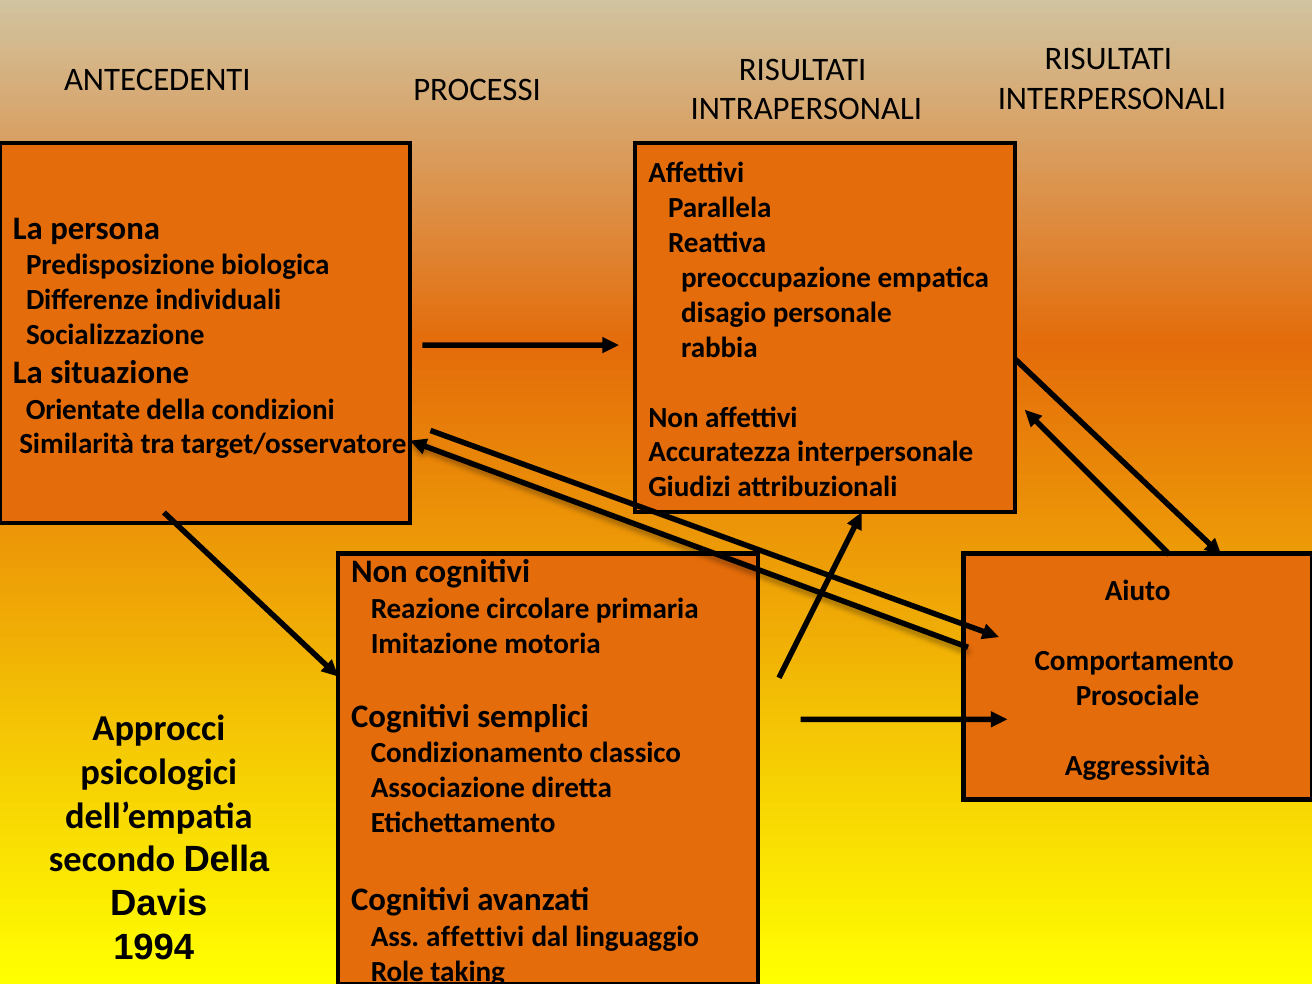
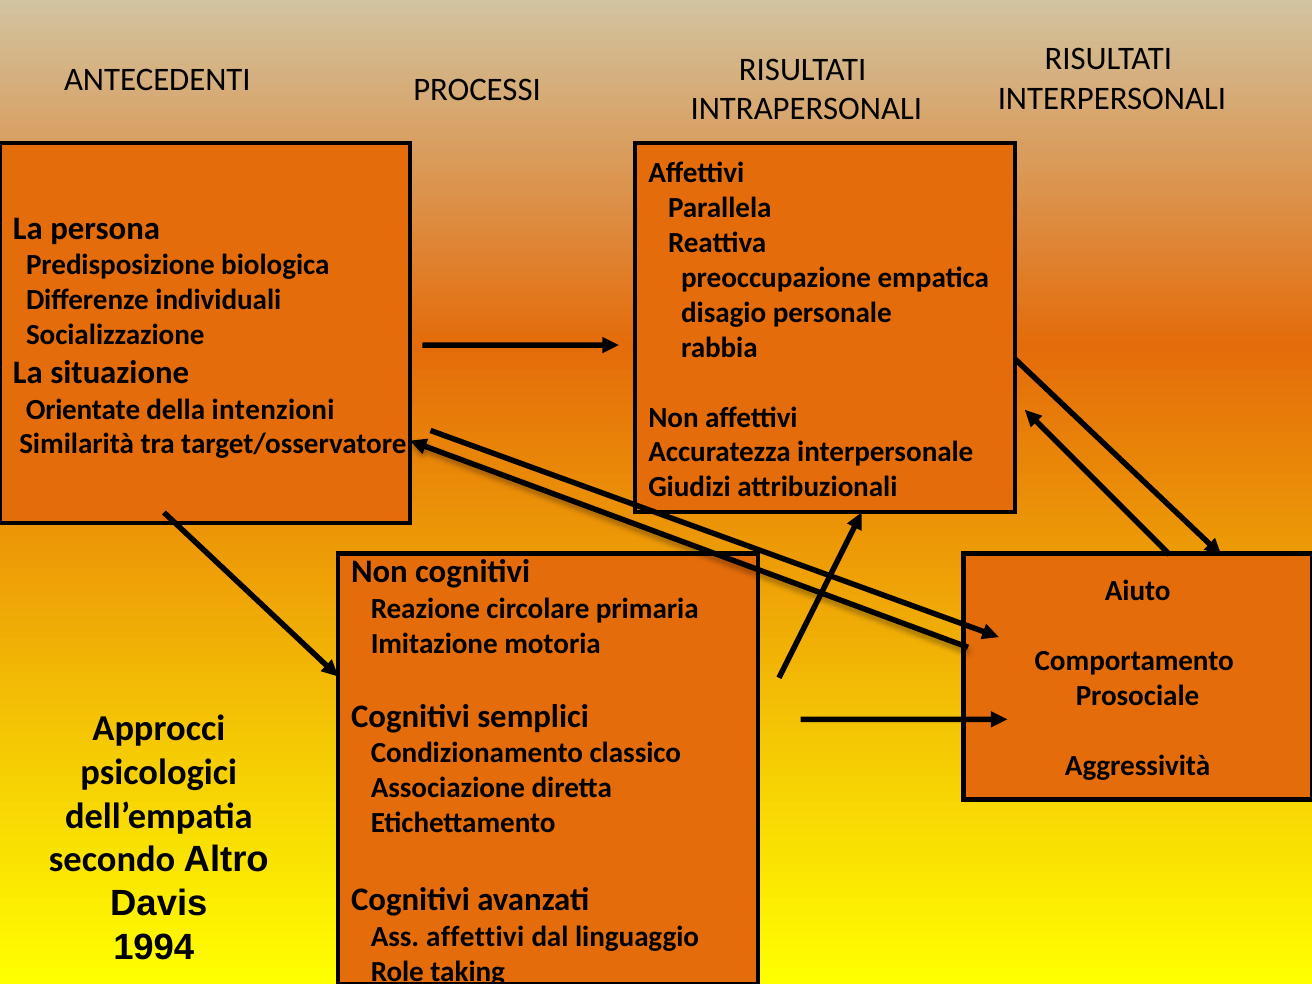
condizioni: condizioni -> intenzioni (273, 409)
secondo Della: Della -> Altro (226, 860)
